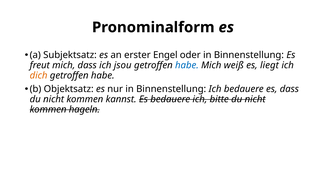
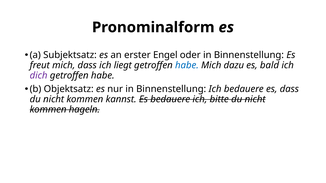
jsou: jsou -> liegt (123, 65)
weiß: weiß -> dazu (234, 65)
liegt: liegt -> bald (270, 65)
dich colour: orange -> purple (39, 76)
